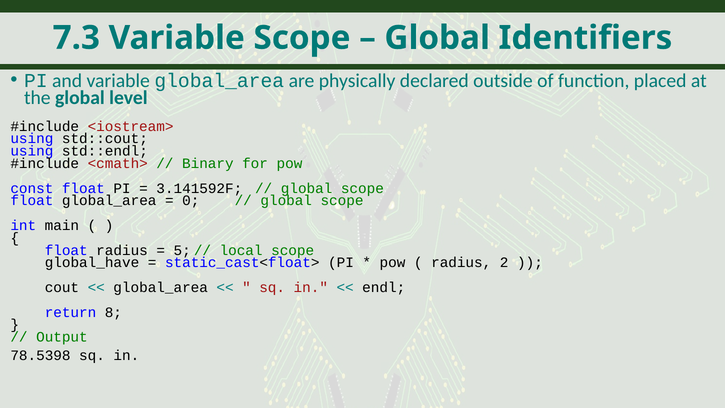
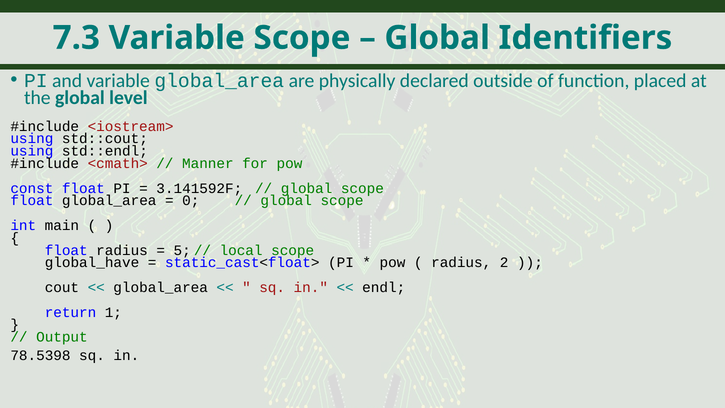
Binary: Binary -> Manner (208, 163)
8: 8 -> 1 (113, 312)
